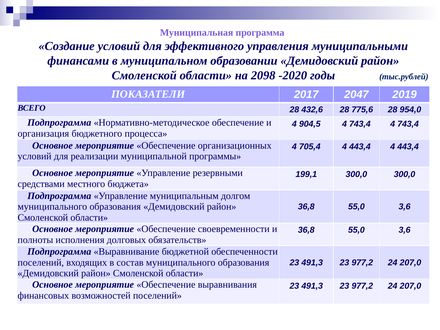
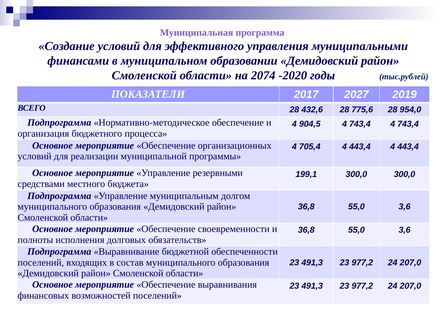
2098: 2098 -> 2074 (263, 75)
2047: 2047 -> 2027 (356, 94)
